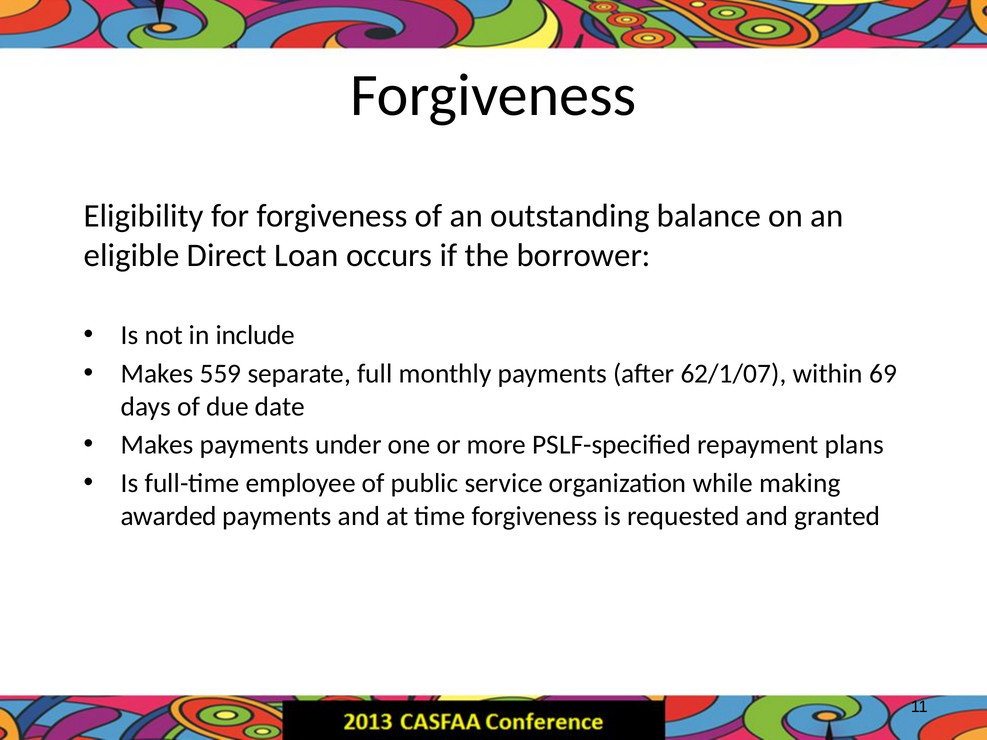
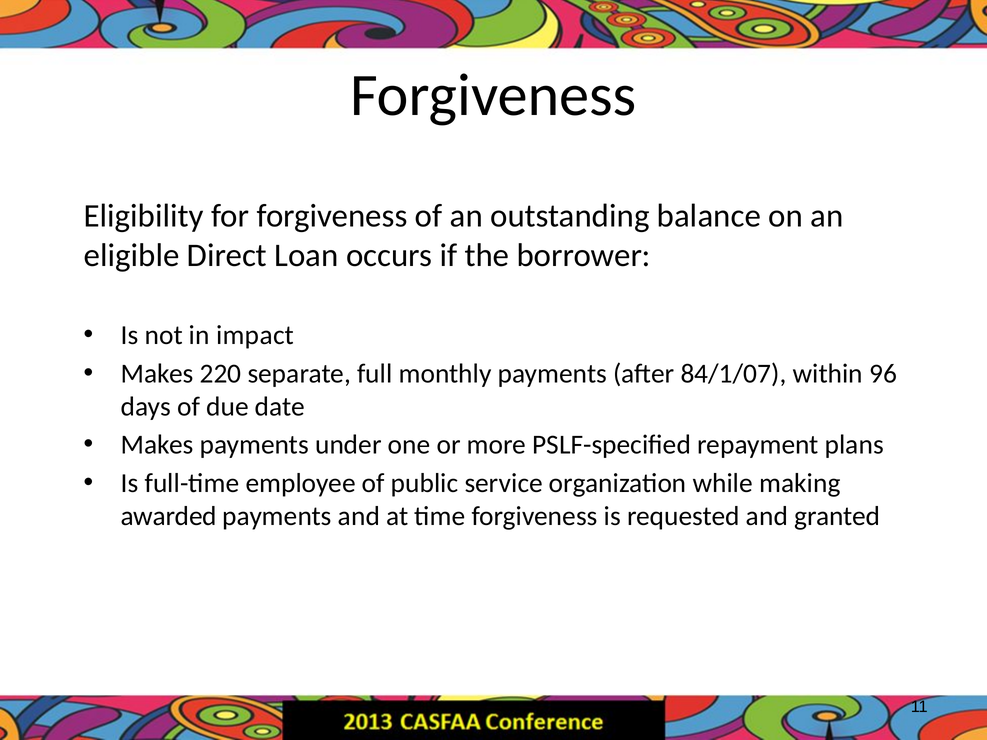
include: include -> impact (255, 335)
559: 559 -> 220 (221, 374)
62/1/07: 62/1/07 -> 84/1/07 (733, 374)
69: 69 -> 96 (883, 374)
